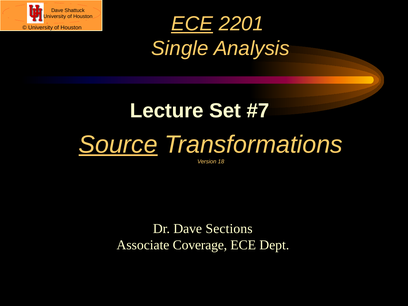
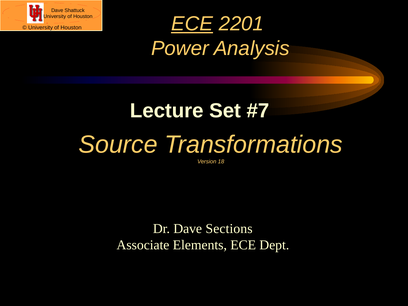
Single: Single -> Power (180, 48)
Source underline: present -> none (118, 144)
Coverage: Coverage -> Elements (200, 245)
